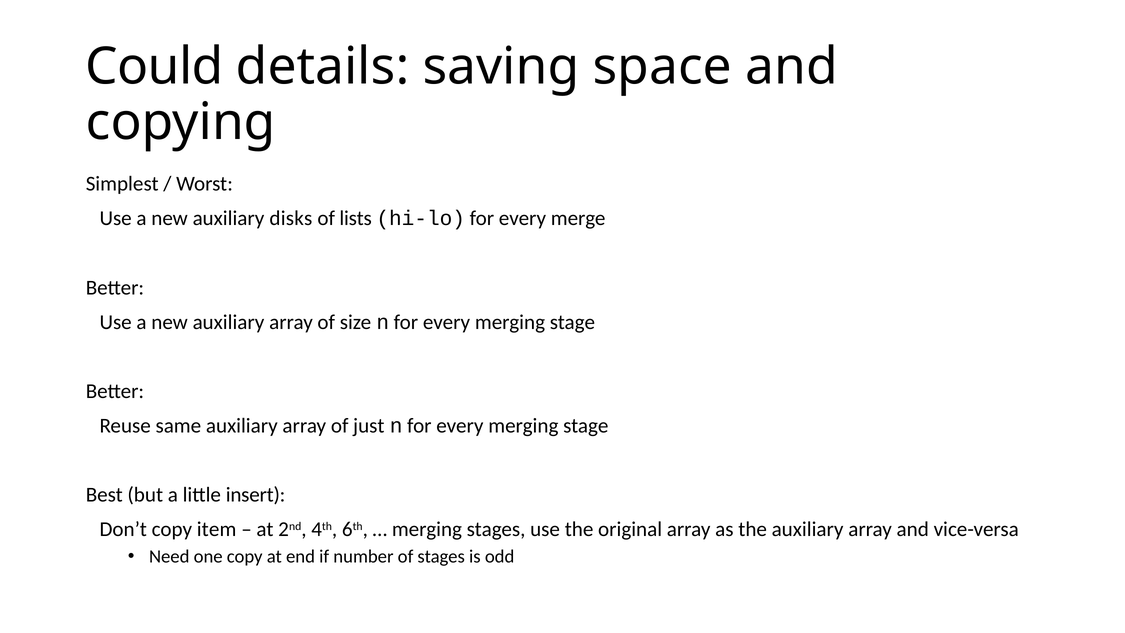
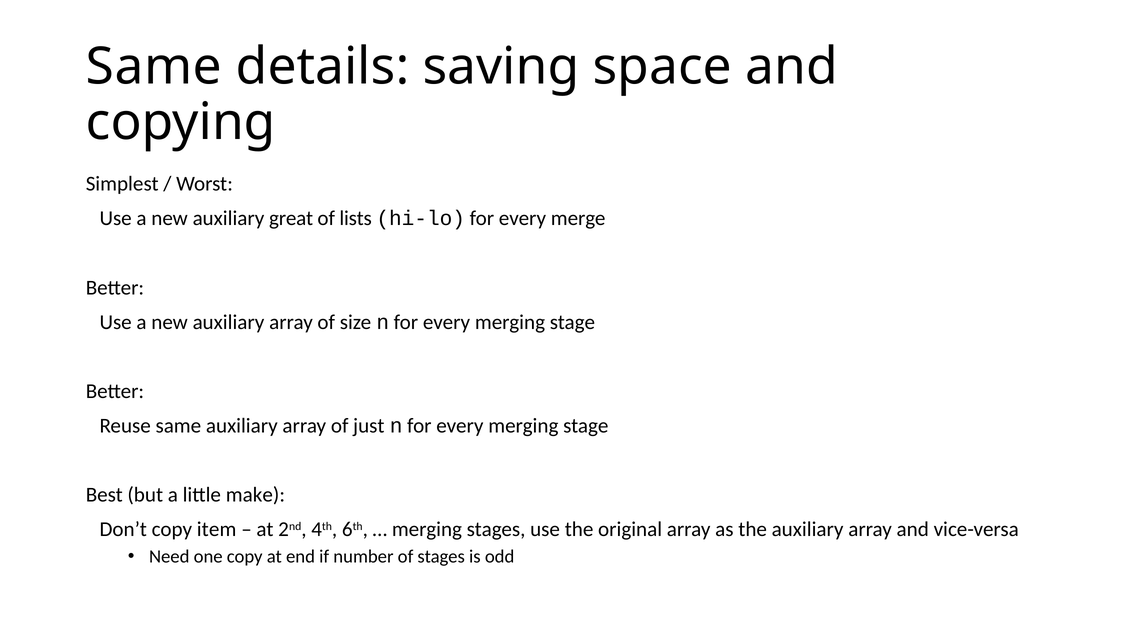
Could: Could -> Same (154, 67)
disks: disks -> great (291, 218)
insert: insert -> make (255, 494)
